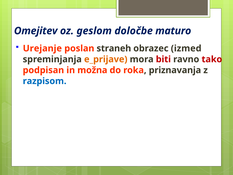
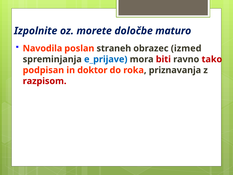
Omejitev: Omejitev -> Izpolnite (36, 31)
geslom: geslom -> morete (94, 31)
Urejanje: Urejanje -> Navodila (42, 48)
e_prijave colour: orange -> blue (106, 59)
možna: možna -> doktor (92, 70)
razpisom colour: blue -> red (45, 81)
